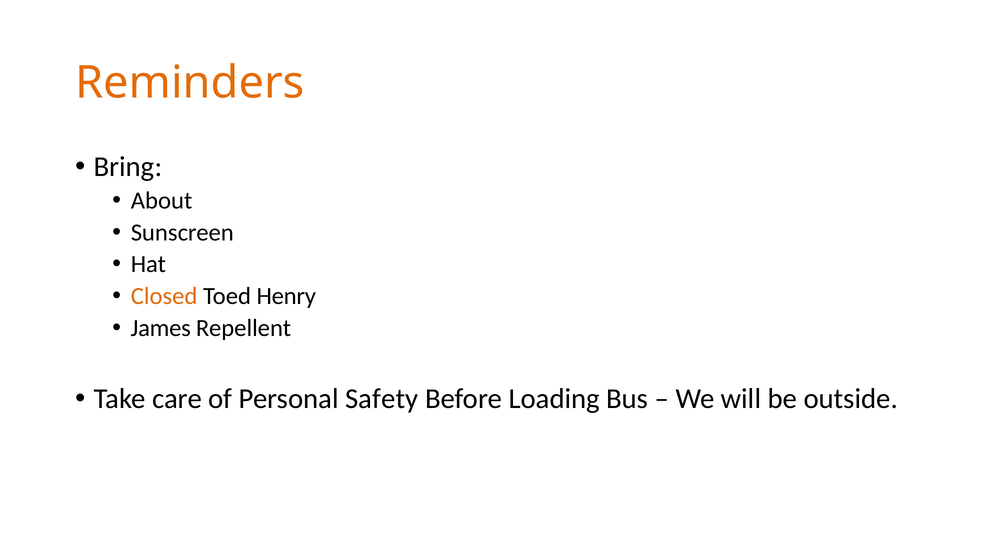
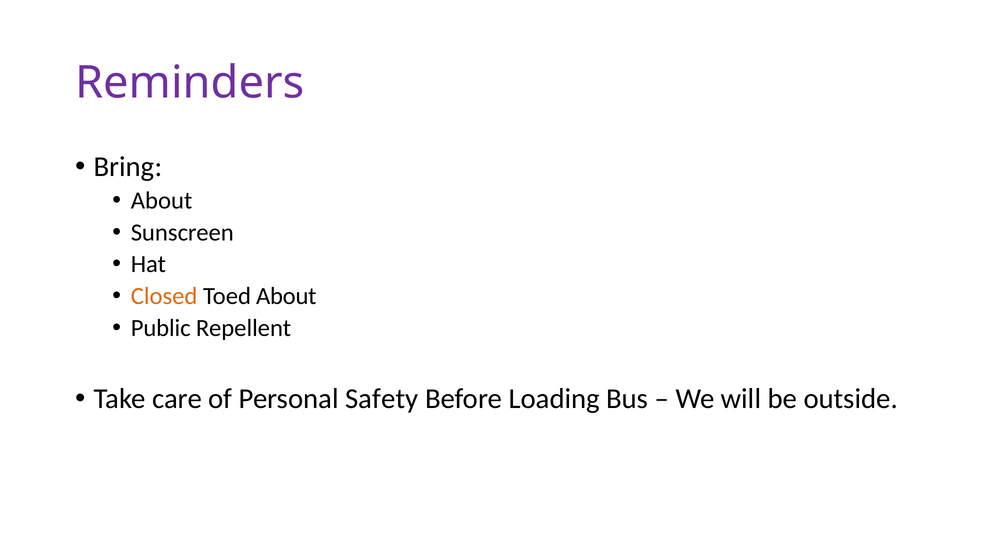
Reminders colour: orange -> purple (190, 83)
Toed Henry: Henry -> About (286, 296)
James: James -> Public (161, 328)
